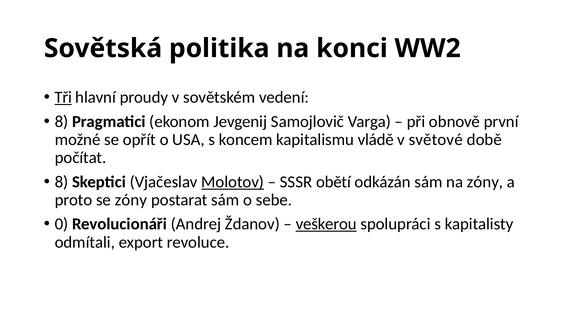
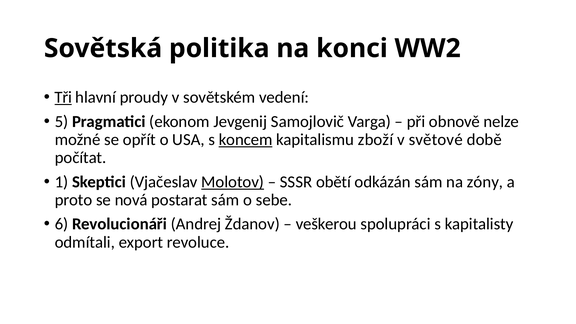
8: 8 -> 5 (62, 121)
první: první -> nelze (501, 121)
koncem underline: none -> present (246, 140)
vládě: vládě -> zboží (376, 140)
8: 8 -> 1 (62, 182)
se zóny: zóny -> nová (131, 200)
0: 0 -> 6 (62, 224)
veškerou underline: present -> none (326, 224)
